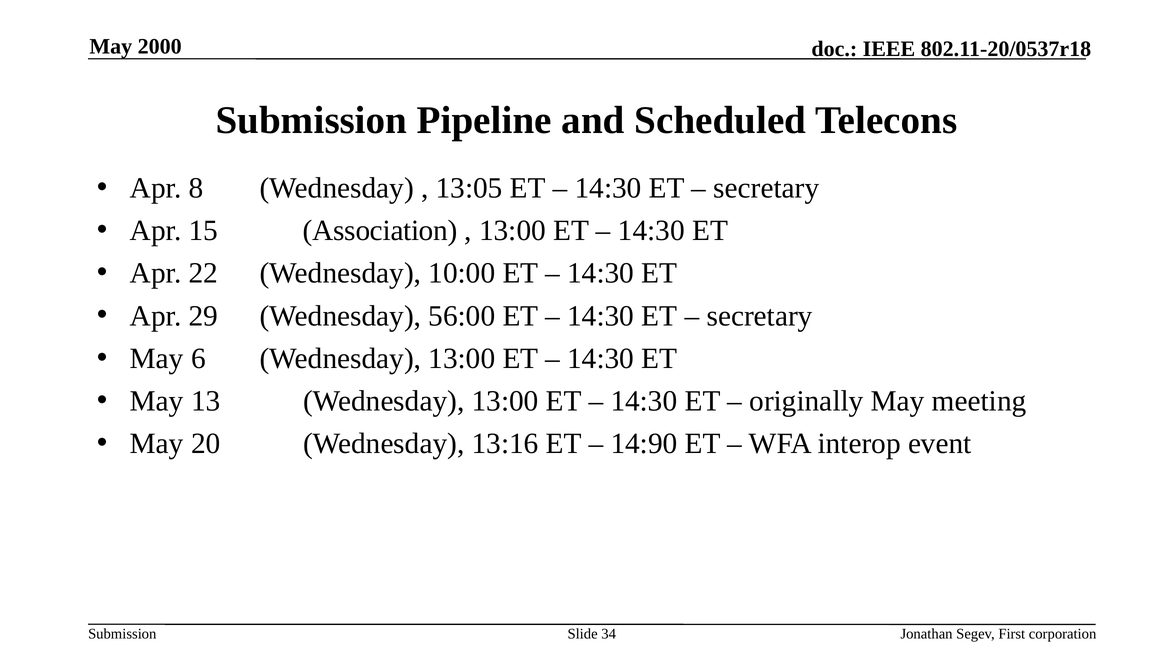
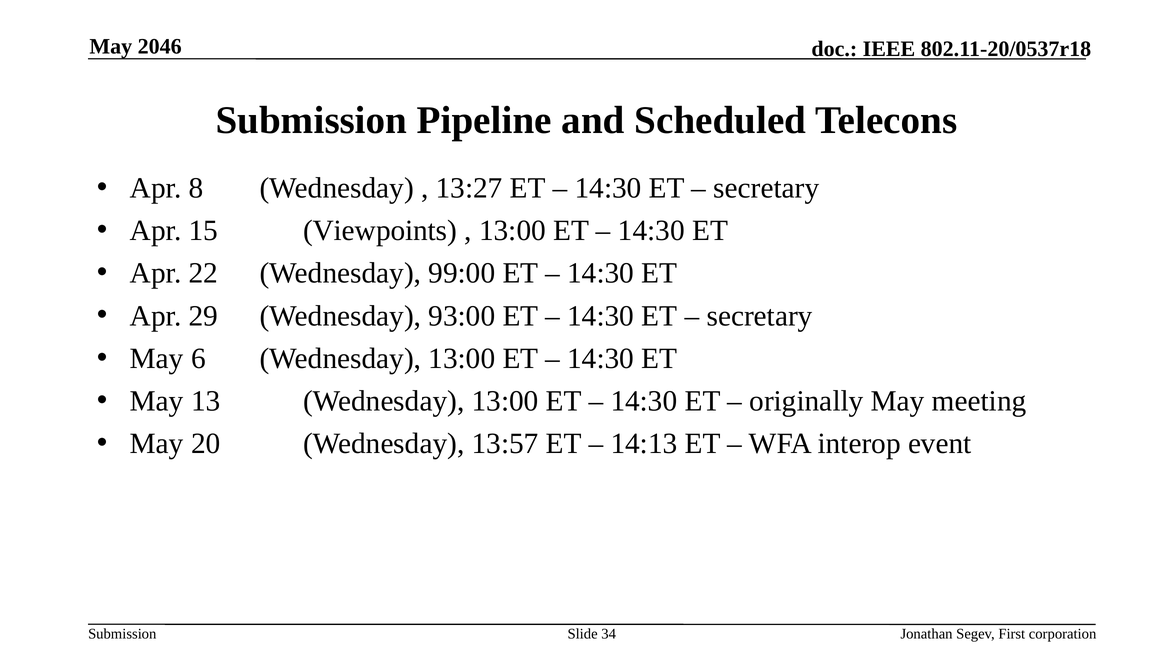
2000: 2000 -> 2046 (160, 47)
13:05: 13:05 -> 13:27 (469, 188)
Association: Association -> Viewpoints (380, 230)
10:00: 10:00 -> 99:00 (462, 273)
56:00: 56:00 -> 93:00 (462, 316)
13:16: 13:16 -> 13:57 (505, 443)
14:90: 14:90 -> 14:13 (644, 443)
